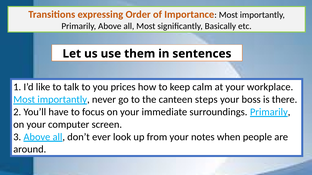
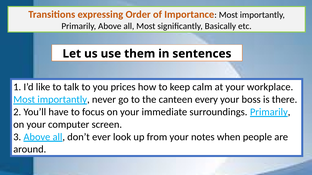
steps: steps -> every (206, 100)
